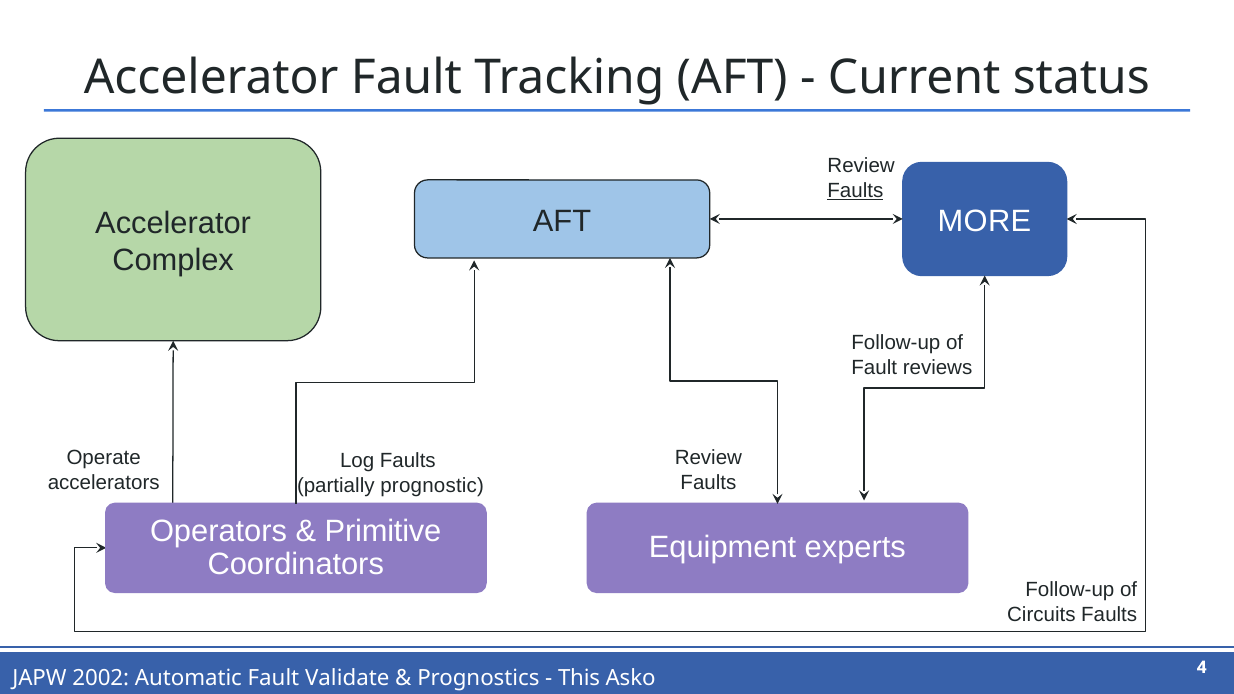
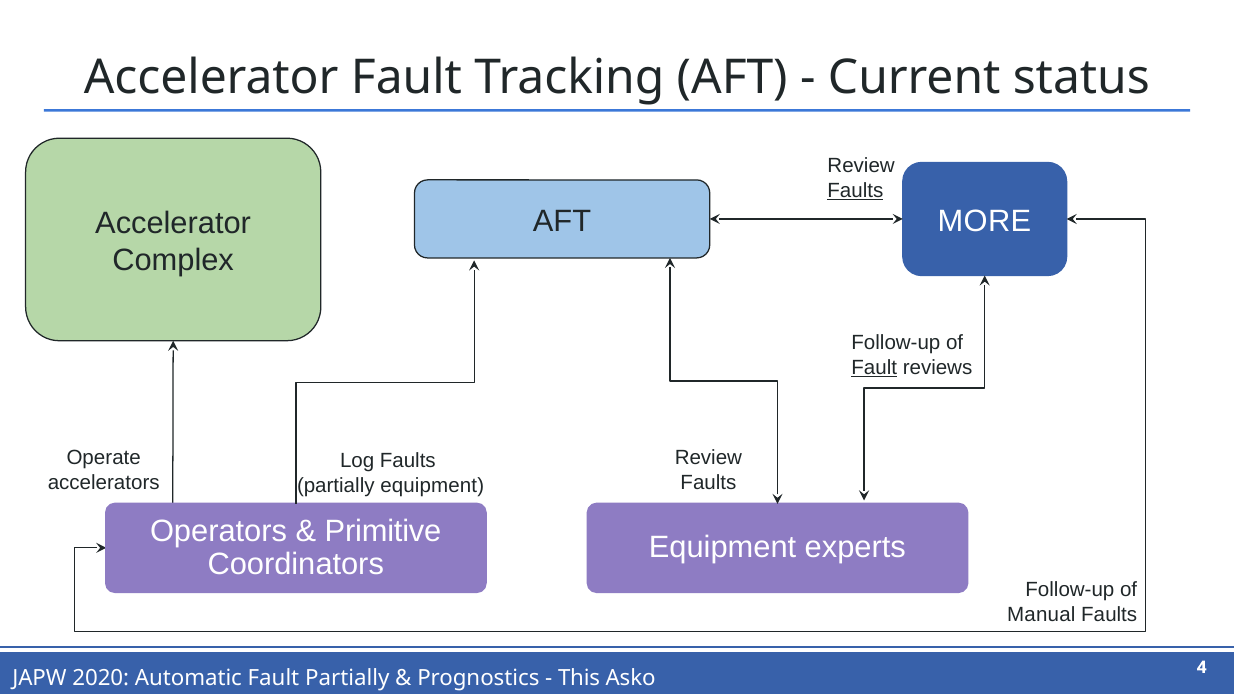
Fault underline: none -> present (874, 367)
partially prognostic: prognostic -> equipment (432, 486)
Circuits: Circuits -> Manual (1041, 615)
2002: 2002 -> 2020 (101, 678)
Fault Validate: Validate -> Partially (347, 678)
